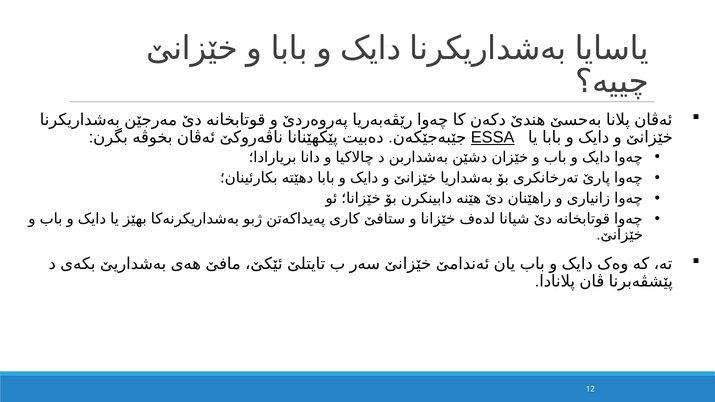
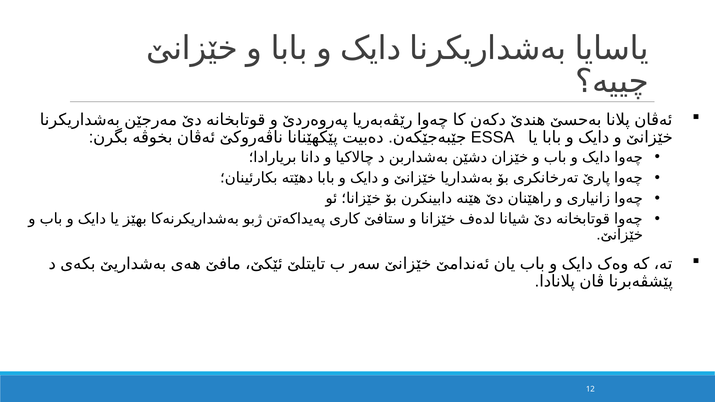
ESSA underline: present -> none (493, 137)
